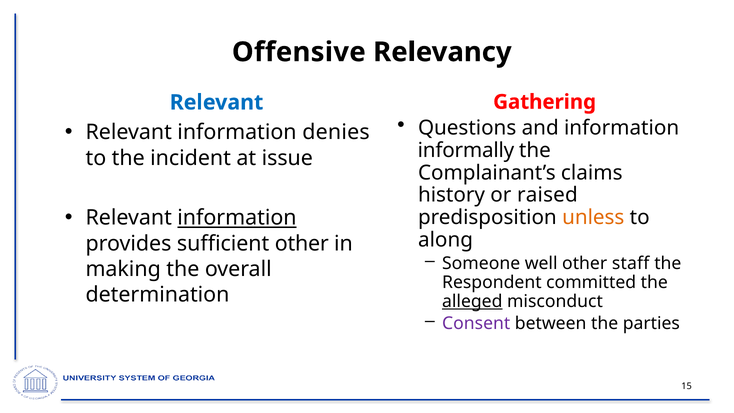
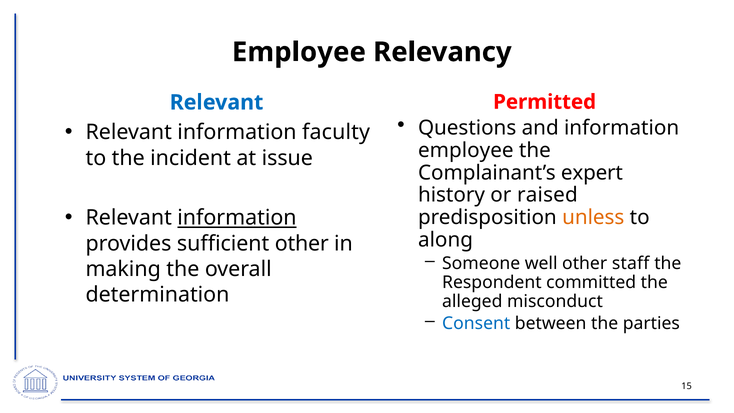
Offensive: Offensive -> Employee (299, 52)
Gathering: Gathering -> Permitted (545, 102)
denies: denies -> faculty (336, 132)
informally: informally -> employee (466, 150)
claims: claims -> expert (592, 173)
alleged underline: present -> none (472, 301)
Consent colour: purple -> blue (476, 324)
